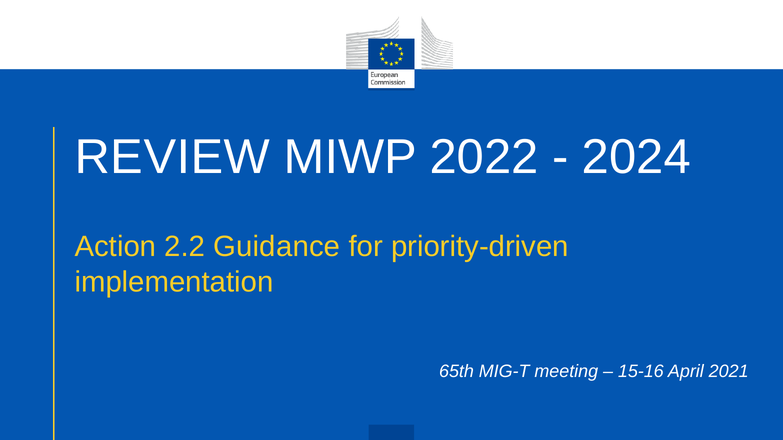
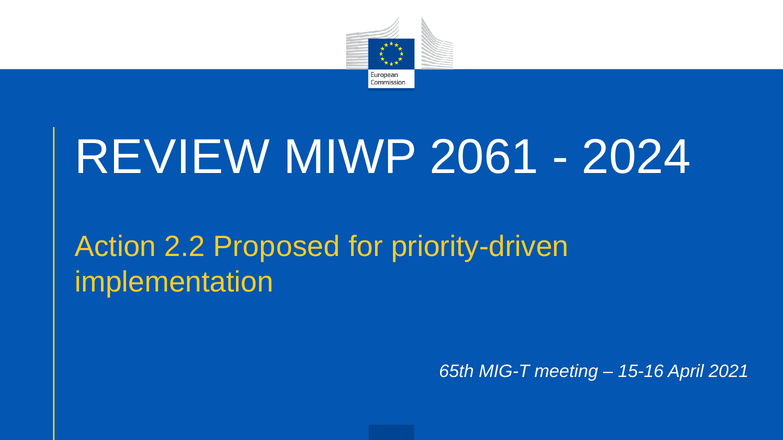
2022: 2022 -> 2061 (484, 157)
Guidance: Guidance -> Proposed (277, 247)
